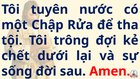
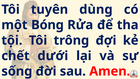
nước: nước -> dùng (96, 9)
Chập: Chập -> Bóng (47, 25)
